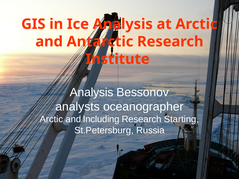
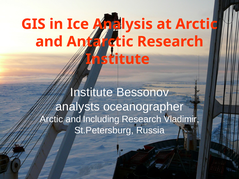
Analysis: Analysis -> Institute (92, 92)
Starting: Starting -> Vladimir (182, 119)
